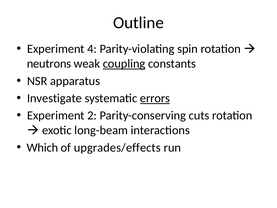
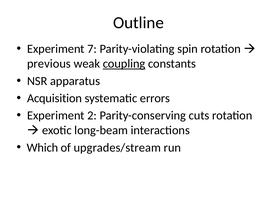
4: 4 -> 7 (92, 49)
neutrons: neutrons -> previous (49, 64)
Investigate: Investigate -> Acquisition (54, 98)
errors underline: present -> none (155, 98)
upgrades/effects: upgrades/effects -> upgrades/stream (117, 147)
